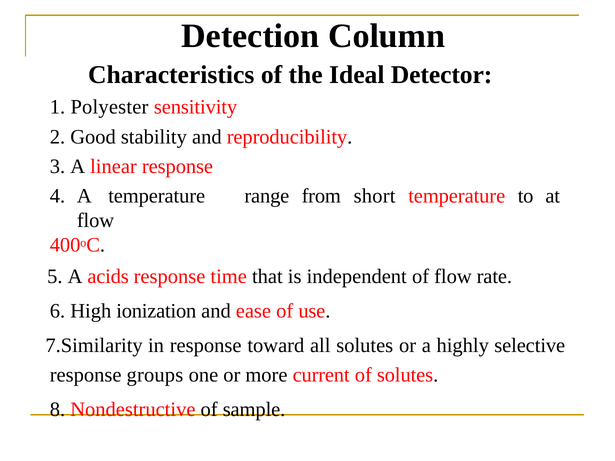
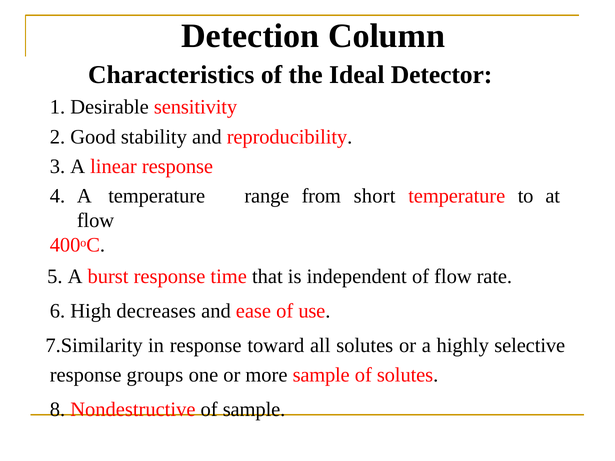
Polyester: Polyester -> Desirable (110, 107)
acids: acids -> burst (108, 277)
ionization: ionization -> decreases (156, 311)
more current: current -> sample (321, 375)
